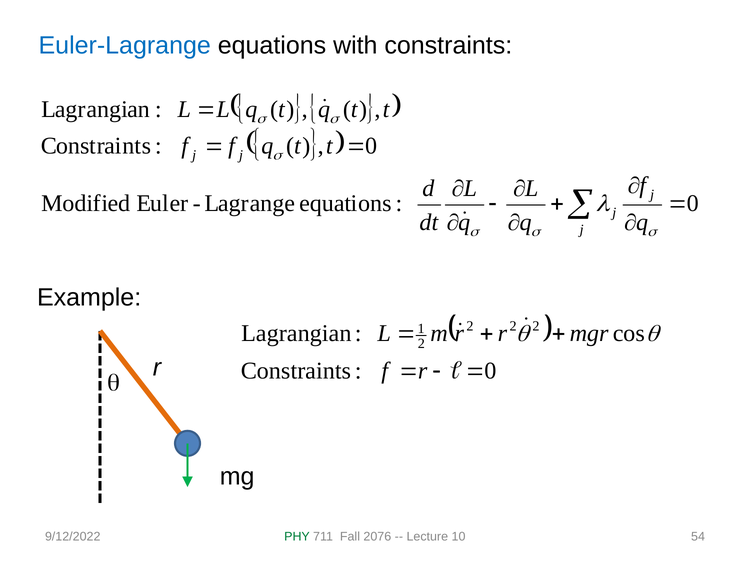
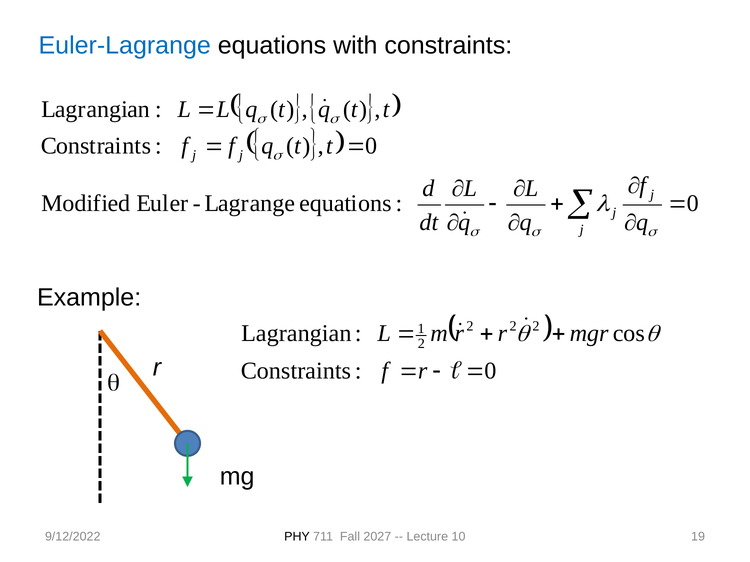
PHY colour: green -> black (297, 537)
2076: 2076 -> 2027 (377, 537)
54: 54 -> 19 (698, 537)
